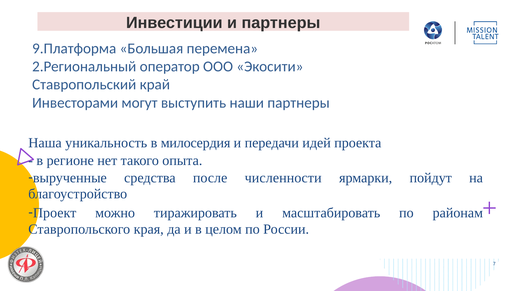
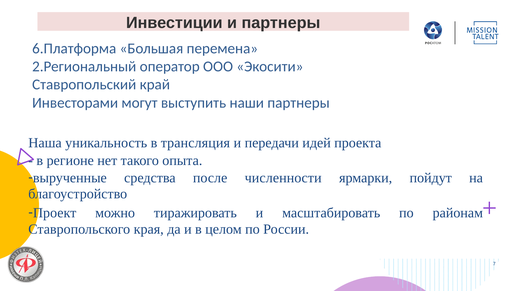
9.Платформа: 9.Платформа -> 6.Платформа (74, 48)
милосердия: милосердия -> трансляция (195, 143)
